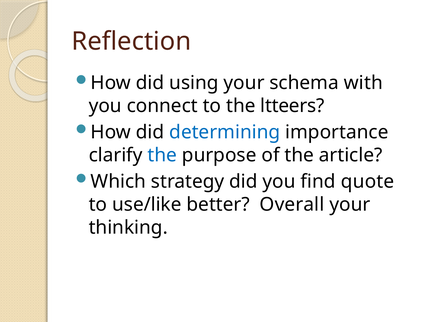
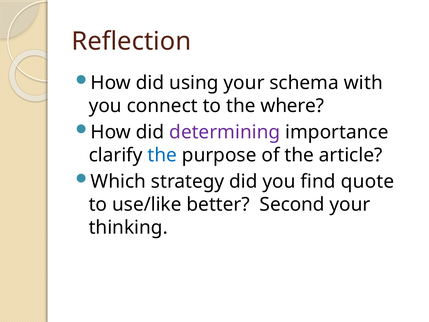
ltteers: ltteers -> where (292, 106)
determining colour: blue -> purple (225, 132)
Overall: Overall -> Second (292, 204)
